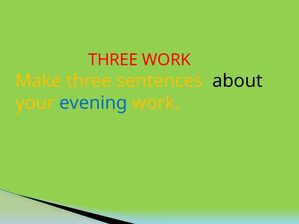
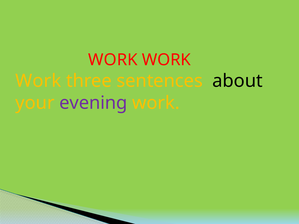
THREE: THREE -> WORK (113, 60)
Make: Make -> Work (38, 81)
evening colour: blue -> purple (93, 103)
